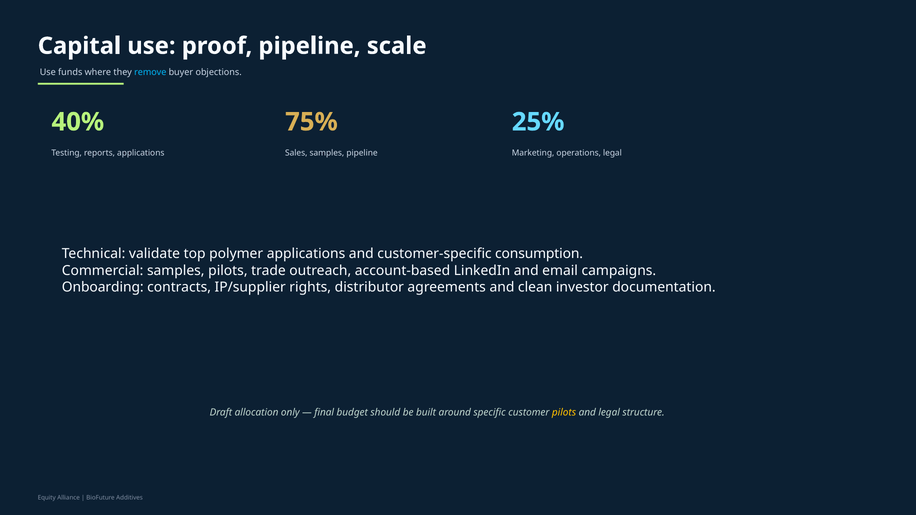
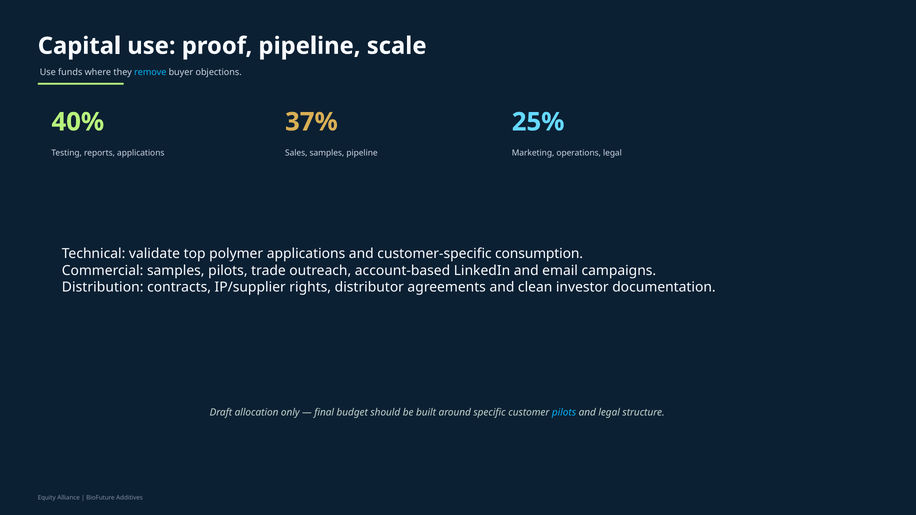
75%: 75% -> 37% (311, 122)
Onboarding: Onboarding -> Distribution (103, 287)
pilots colour: yellow -> light blue (564, 413)
